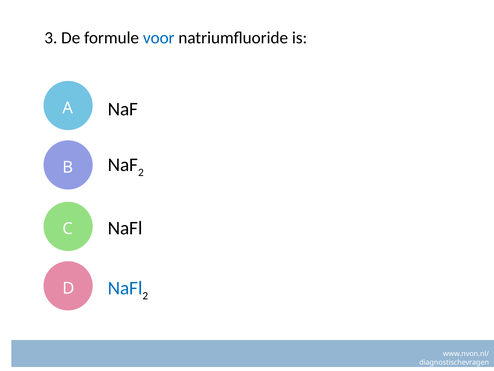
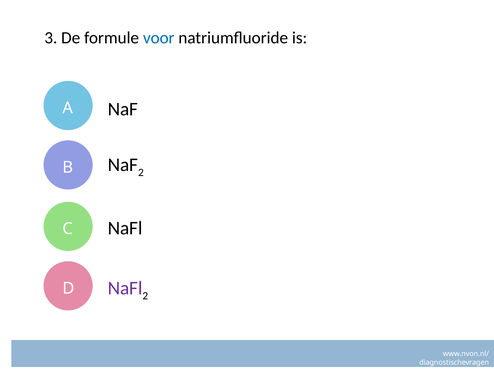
NaFl colour: blue -> purple (125, 288)
